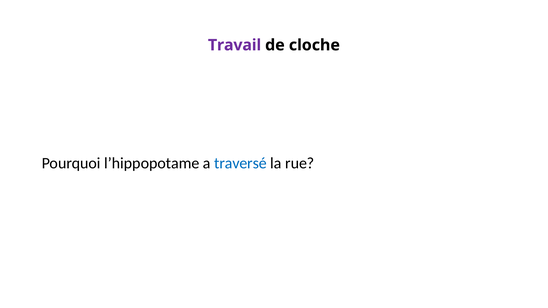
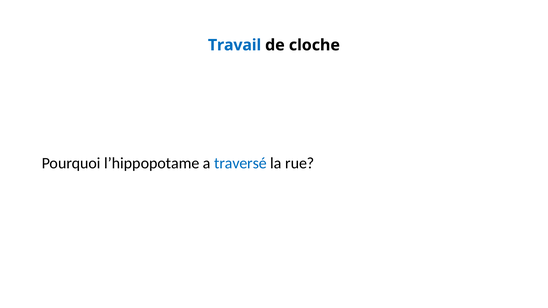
Travail colour: purple -> blue (235, 45)
